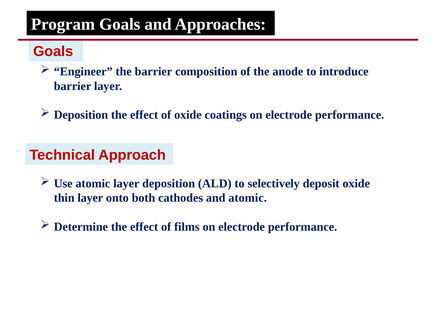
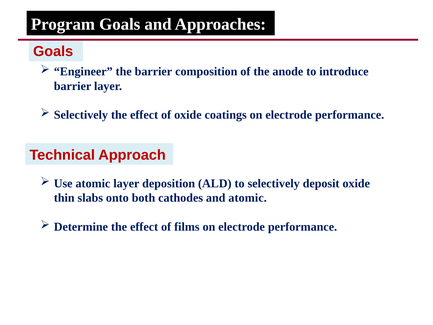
Deposition: Deposition -> Selectively (81, 115)
thin layer: layer -> slabs (90, 198)
